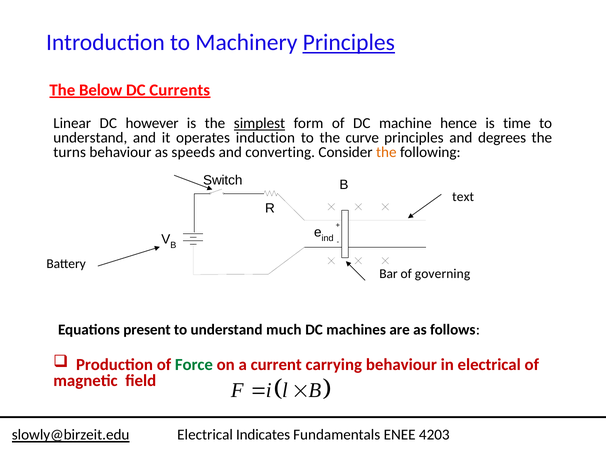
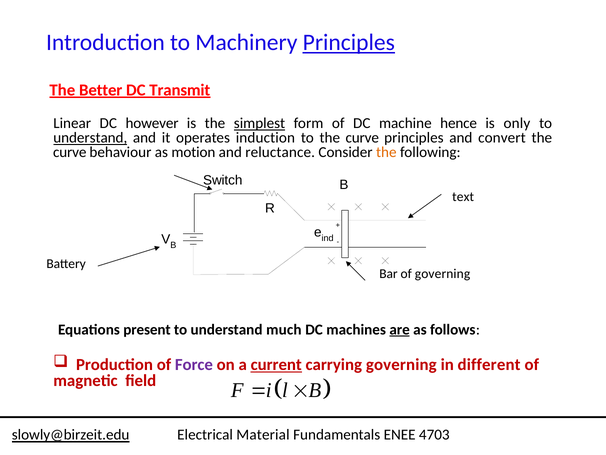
Below: Below -> Better (101, 90)
Currents: Currents -> Transmit (180, 90)
time: time -> only (517, 123)
understand underline: none -> present (90, 138)
degrees: degrees -> convert (502, 138)
turns: turns -> curve (70, 152)
speeds: speeds -> motion (193, 152)
converting: converting -> reluctance (280, 152)
are underline: none -> present (400, 329)
Force colour: green -> purple (194, 364)
current underline: none -> present (276, 364)
carrying behaviour: behaviour -> governing (401, 364)
in electrical: electrical -> different (489, 364)
Indicates: Indicates -> Material (263, 434)
4203: 4203 -> 4703 (434, 434)
